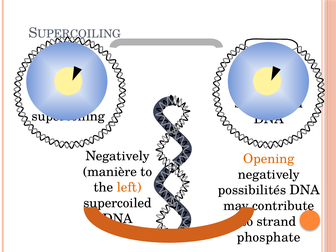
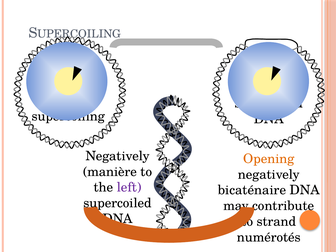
left colour: orange -> purple (129, 187)
possibilités: possibilités -> bicaténaire (252, 190)
phosphate: phosphate -> numérotés (269, 237)
